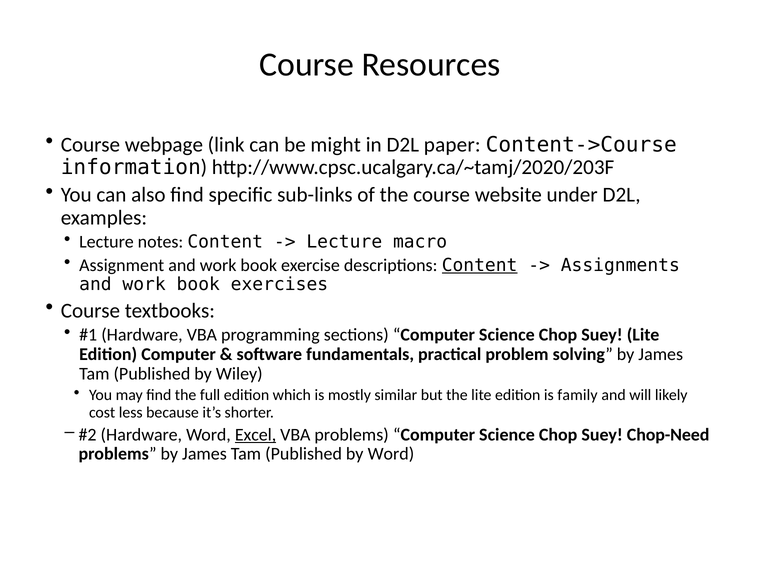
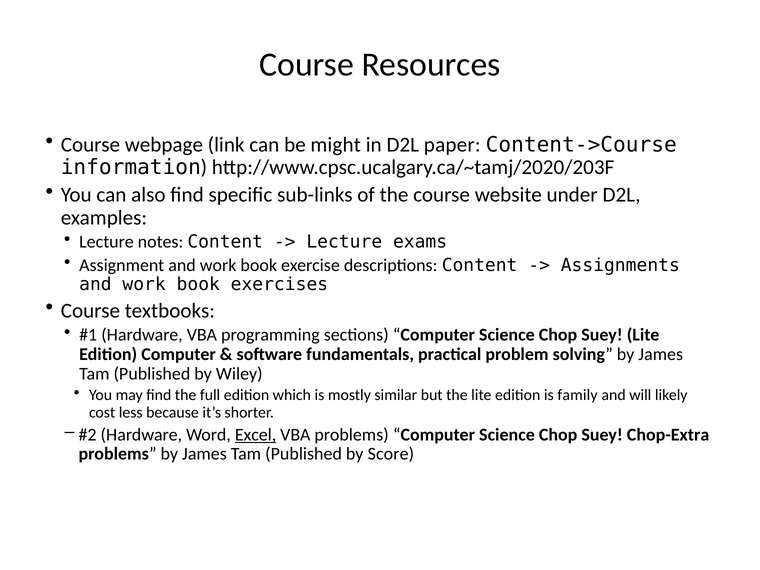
macro: macro -> exams (420, 242)
Content underline: present -> none (480, 265)
Chop-Need: Chop-Need -> Chop-Extra (668, 435)
by Word: Word -> Score (391, 454)
